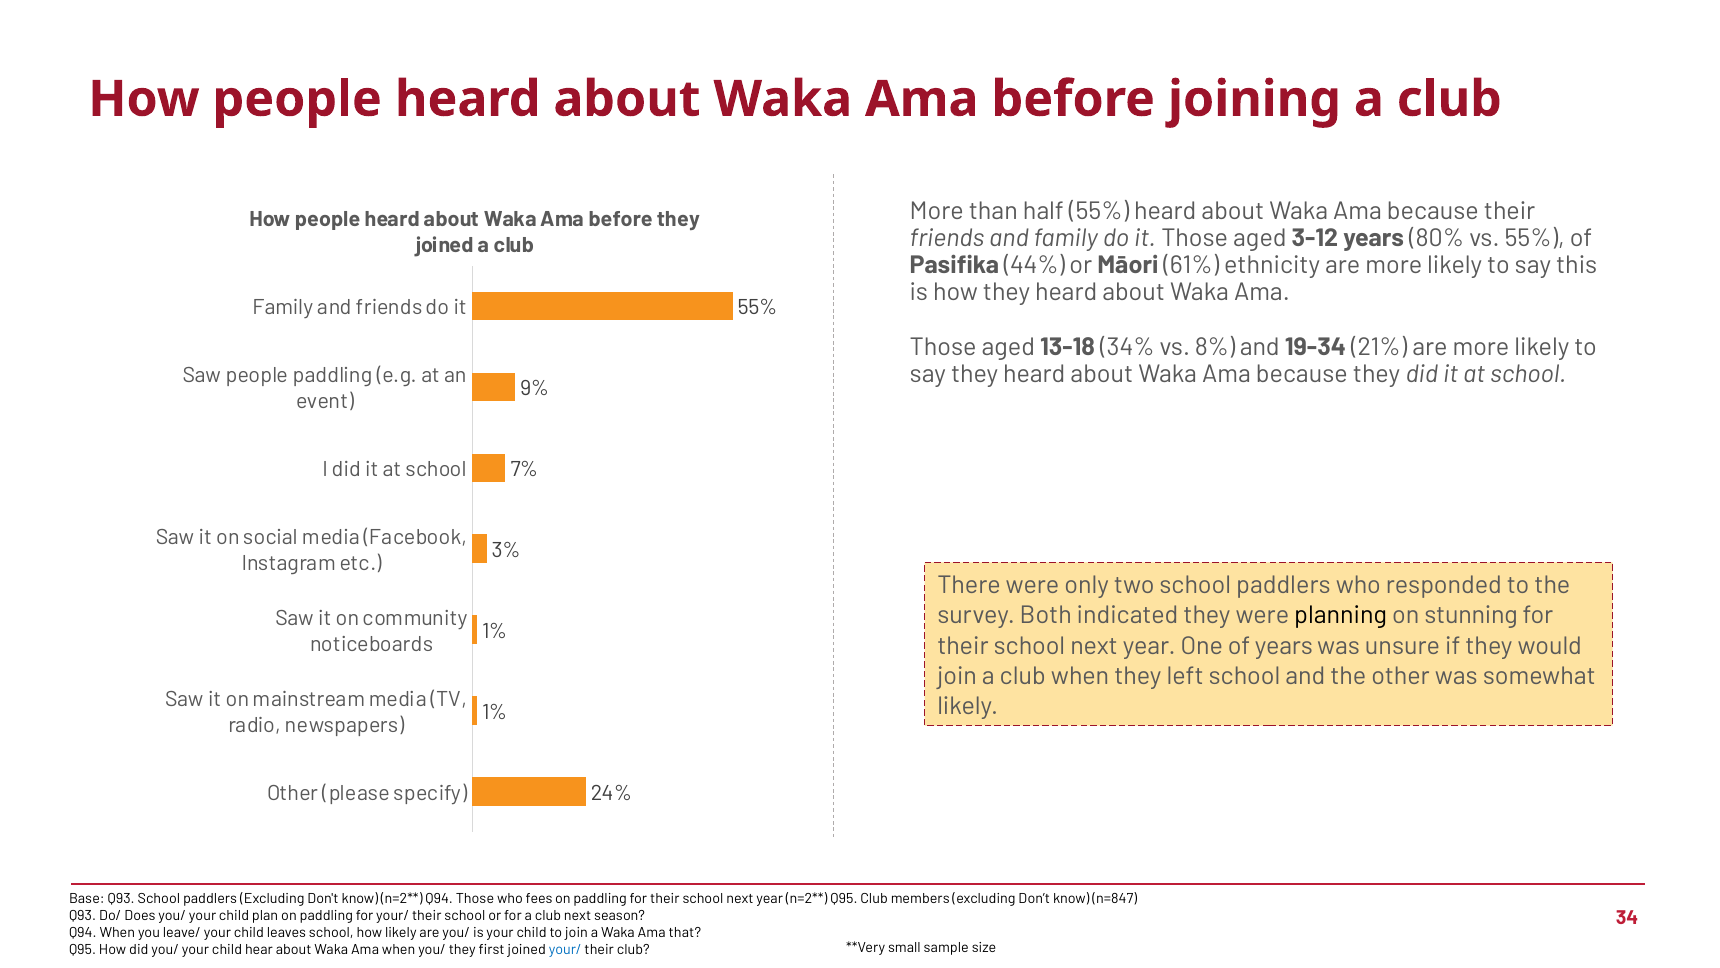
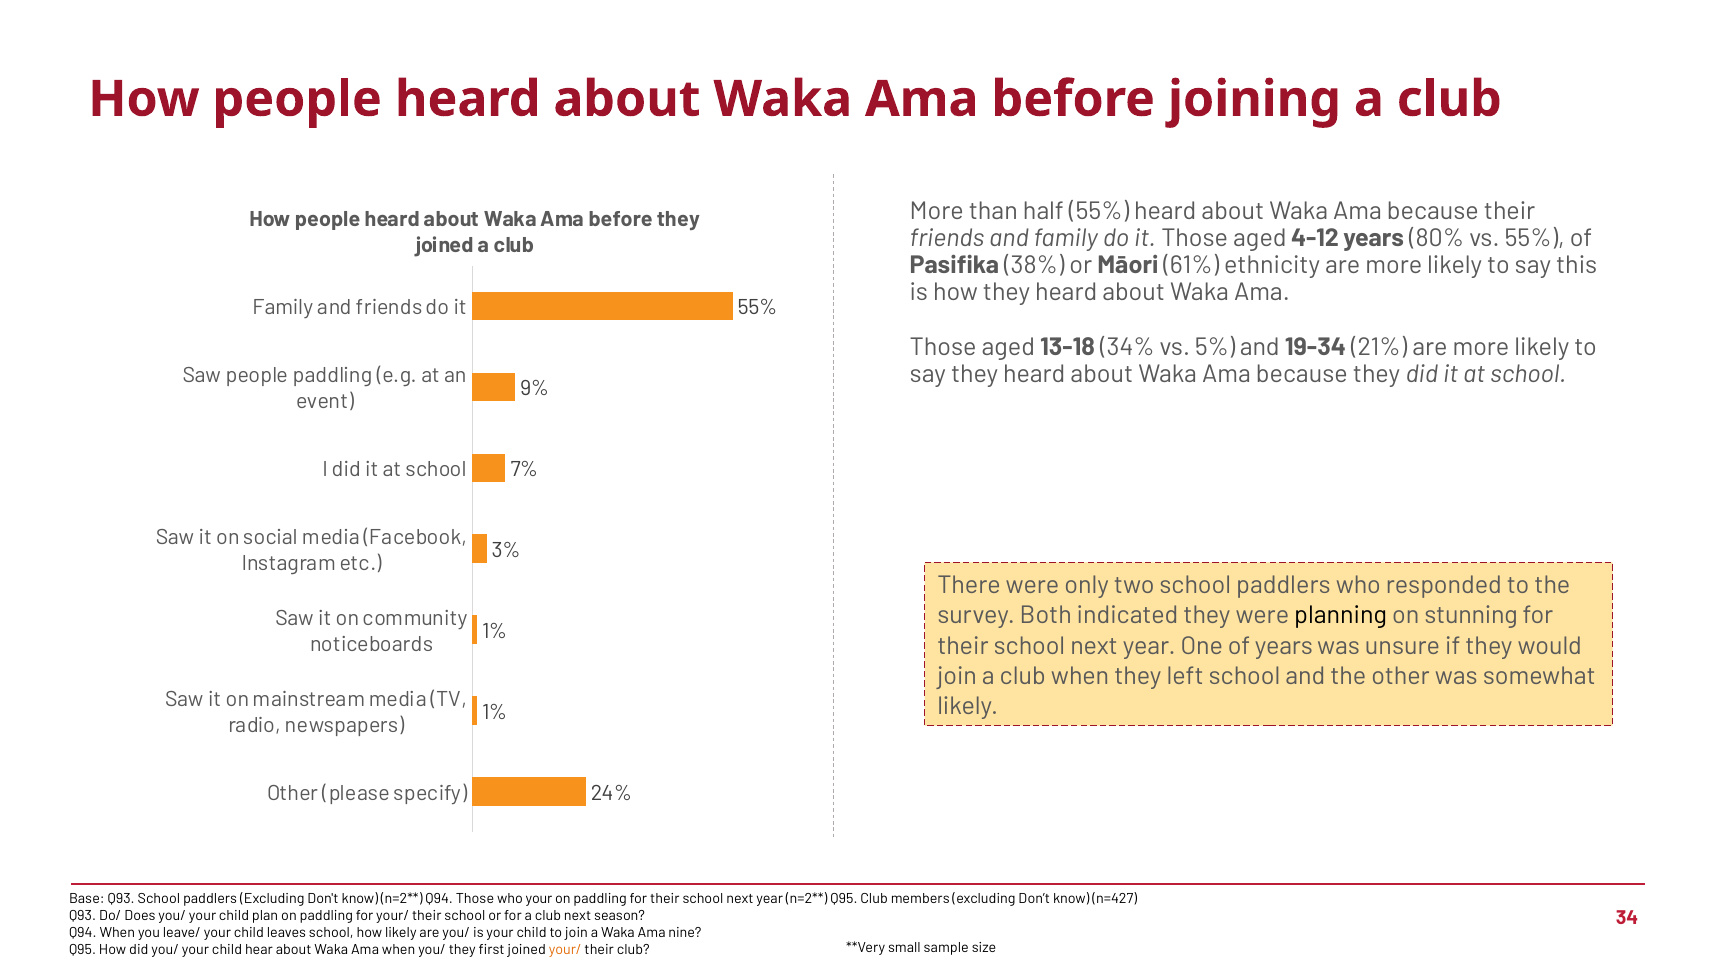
3-12: 3-12 -> 4-12 (1315, 238)
44%: 44% -> 38% (1034, 265)
8%: 8% -> 5% (1215, 347)
who fees: fees -> your (539, 898)
n=847: n=847 -> n=427 (1115, 898)
that: that -> nine (685, 932)
your/ colour: blue -> orange (565, 950)
